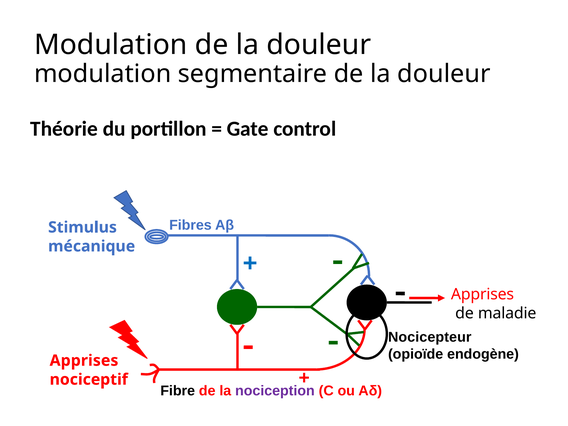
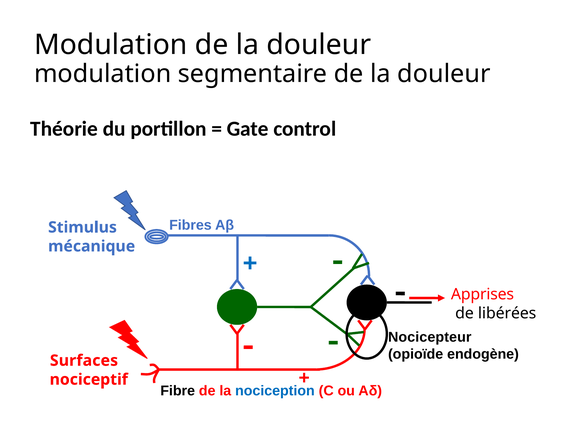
maladie: maladie -> libérées (507, 313)
Apprises: Apprises -> Surfaces (84, 361)
nociception colour: purple -> blue (275, 391)
